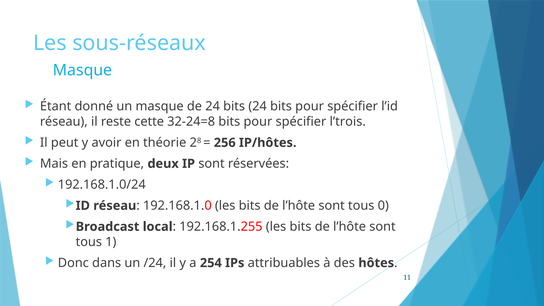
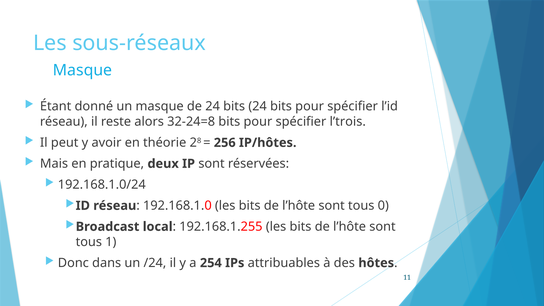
cette: cette -> alors (149, 122)
